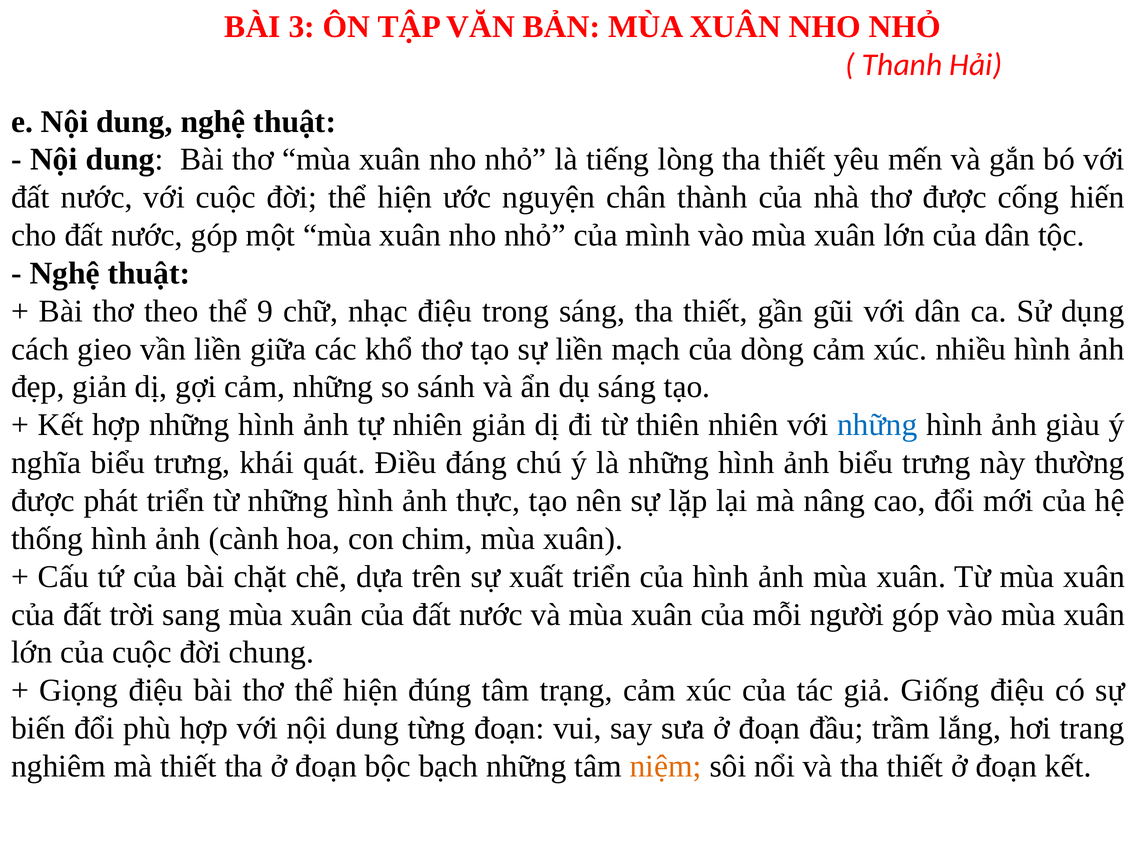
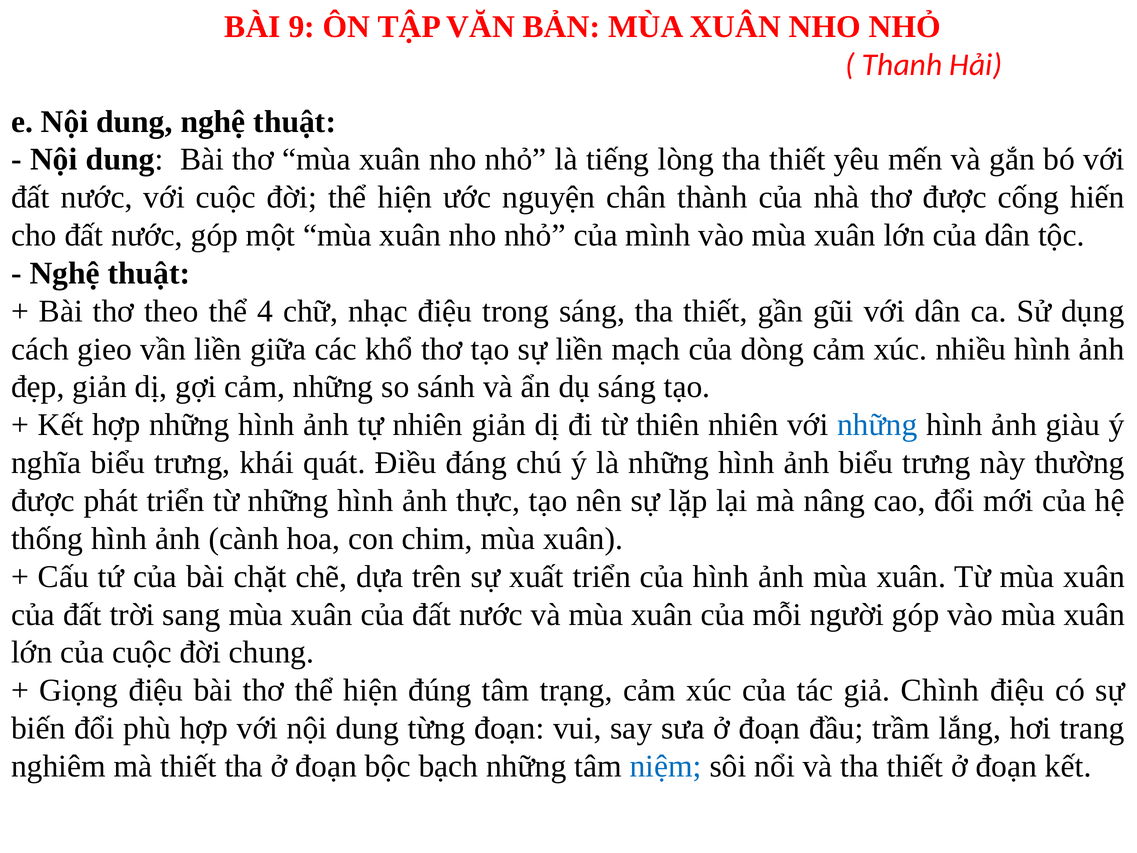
3: 3 -> 9 (302, 27)
9: 9 -> 4 (265, 311)
Giống: Giống -> Chình (940, 690)
niệm colour: orange -> blue (666, 766)
